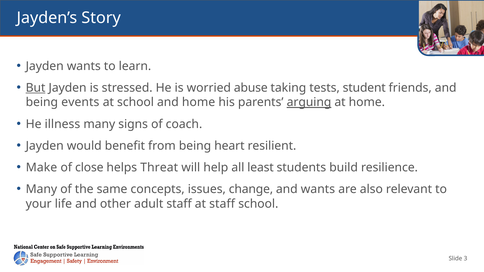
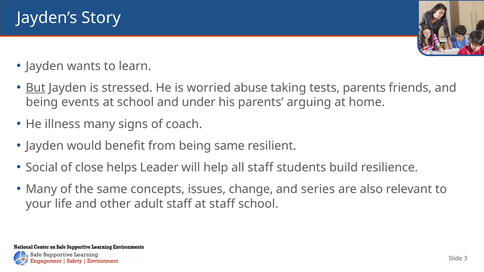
tests student: student -> parents (364, 88)
and home: home -> under (199, 102)
arguing underline: present -> none (309, 102)
being heart: heart -> same (229, 146)
Make: Make -> Social (42, 168)
Threat: Threat -> Leader (159, 168)
all least: least -> staff (260, 168)
and wants: wants -> series (318, 189)
